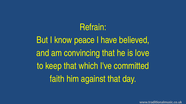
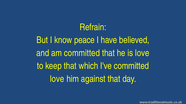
am convincing: convincing -> committed (82, 53)
faith: faith -> love (57, 79)
